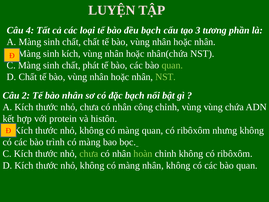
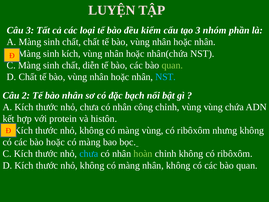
Câu 4: 4 -> 3 (30, 30)
đều bạch: bạch -> kiểm (151, 30)
tương: tương -> nhóm (215, 30)
phát: phát -> diễn (91, 65)
NST colour: light green -> light blue (166, 77)
màng quan: quan -> vùng (153, 130)
bào trình: trình -> hoặc (55, 142)
chưa colour: light green -> light blue (89, 154)
